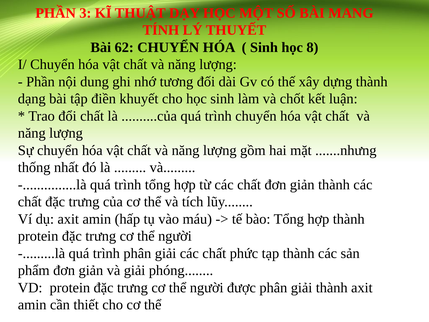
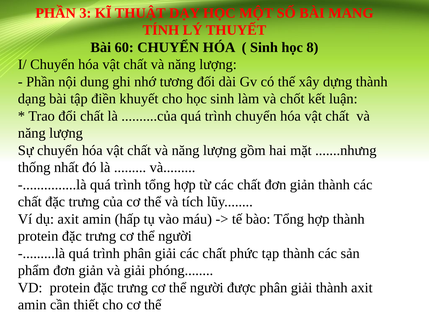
62: 62 -> 60 (124, 47)
